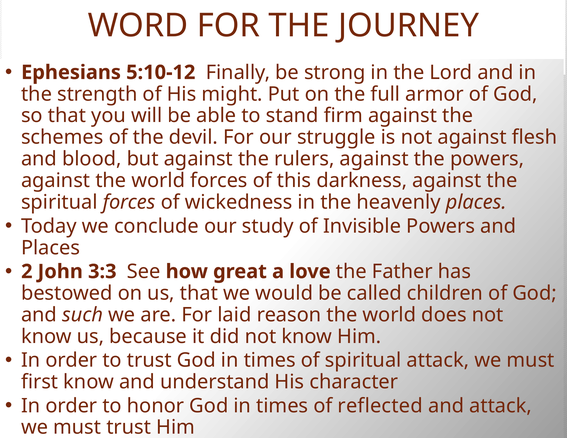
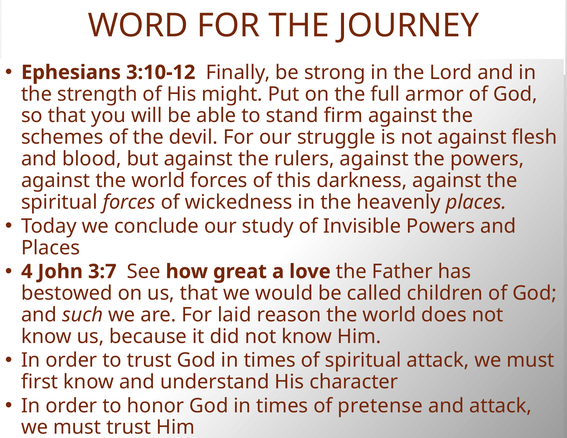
5:10-12: 5:10-12 -> 3:10-12 (161, 72)
2: 2 -> 4 (27, 272)
3:3: 3:3 -> 3:7 (102, 272)
reflected: reflected -> pretense (380, 406)
